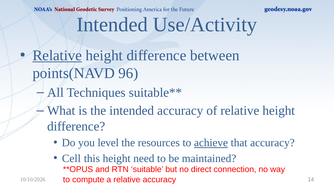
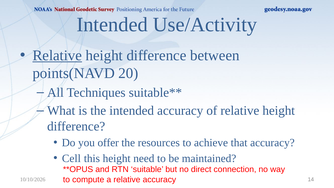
96: 96 -> 20 (128, 73)
level: level -> offer (108, 143)
achieve underline: present -> none (211, 143)
